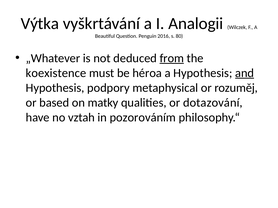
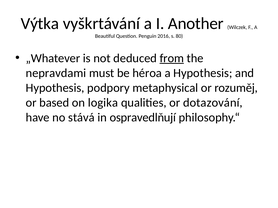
Analogii: Analogii -> Another (196, 24)
koexistence: koexistence -> nepravdami (56, 73)
and underline: present -> none (245, 73)
matky: matky -> logika (103, 103)
vztah: vztah -> stává (81, 118)
pozorováním: pozorováním -> ospravedlňují (143, 118)
